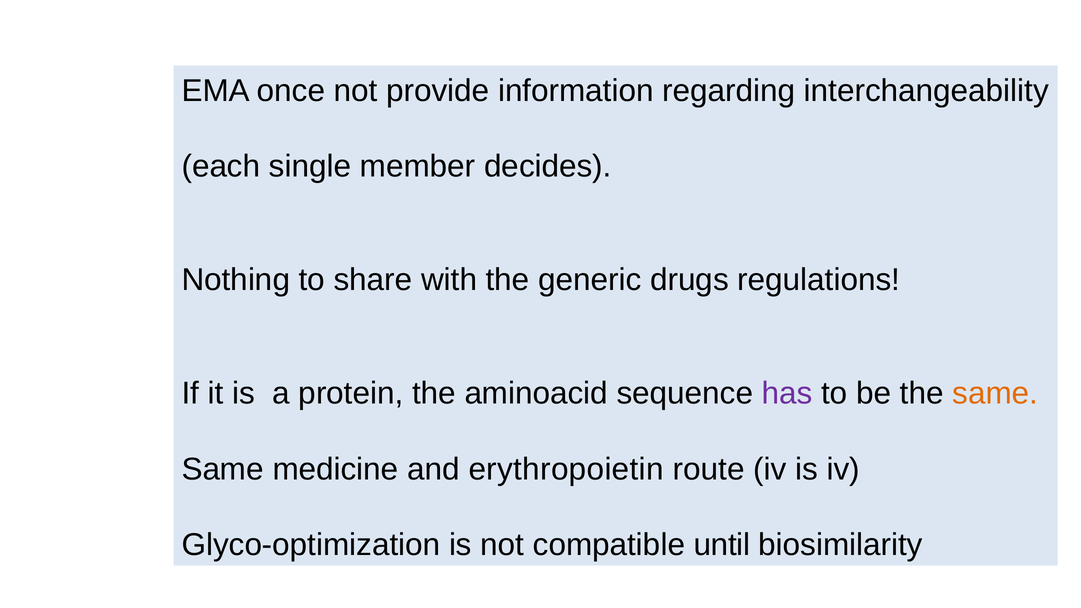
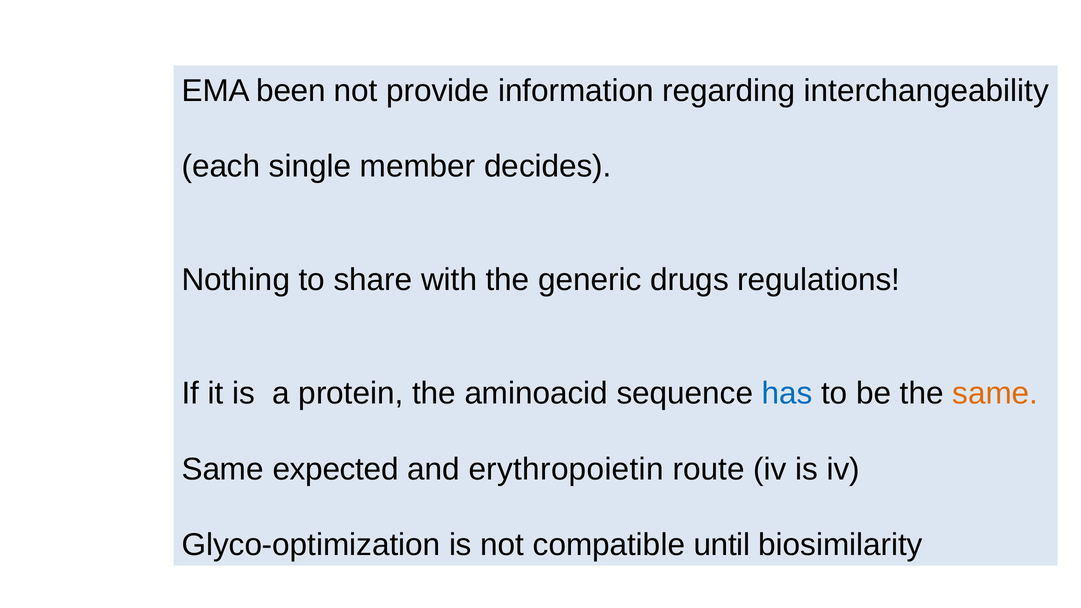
once: once -> been (291, 91)
has colour: purple -> blue (787, 393)
medicine: medicine -> expected (336, 469)
